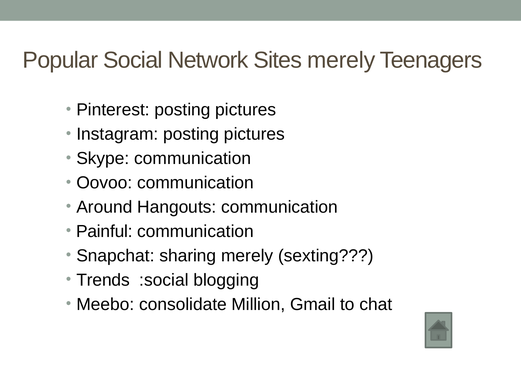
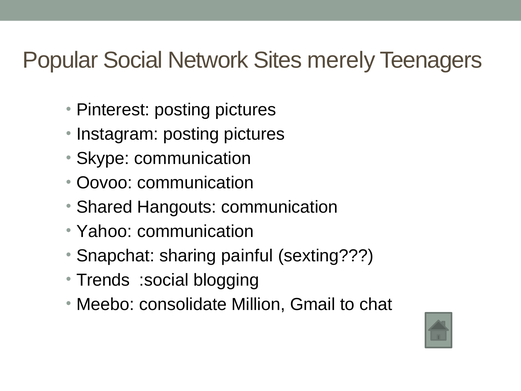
Around: Around -> Shared (104, 207)
Painful: Painful -> Yahoo (104, 231)
sharing merely: merely -> painful (247, 256)
